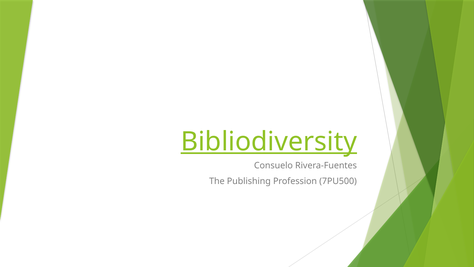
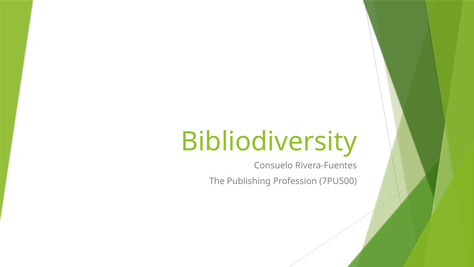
Bibliodiversity underline: present -> none (269, 142)
